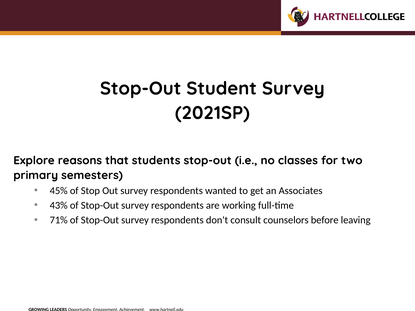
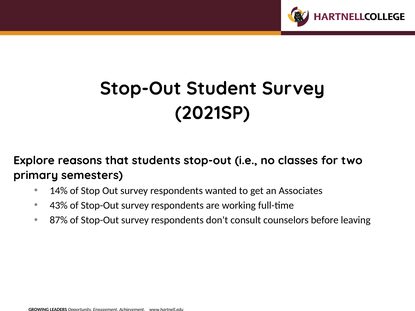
45%: 45% -> 14% (59, 191)
71%: 71% -> 87% (59, 220)
